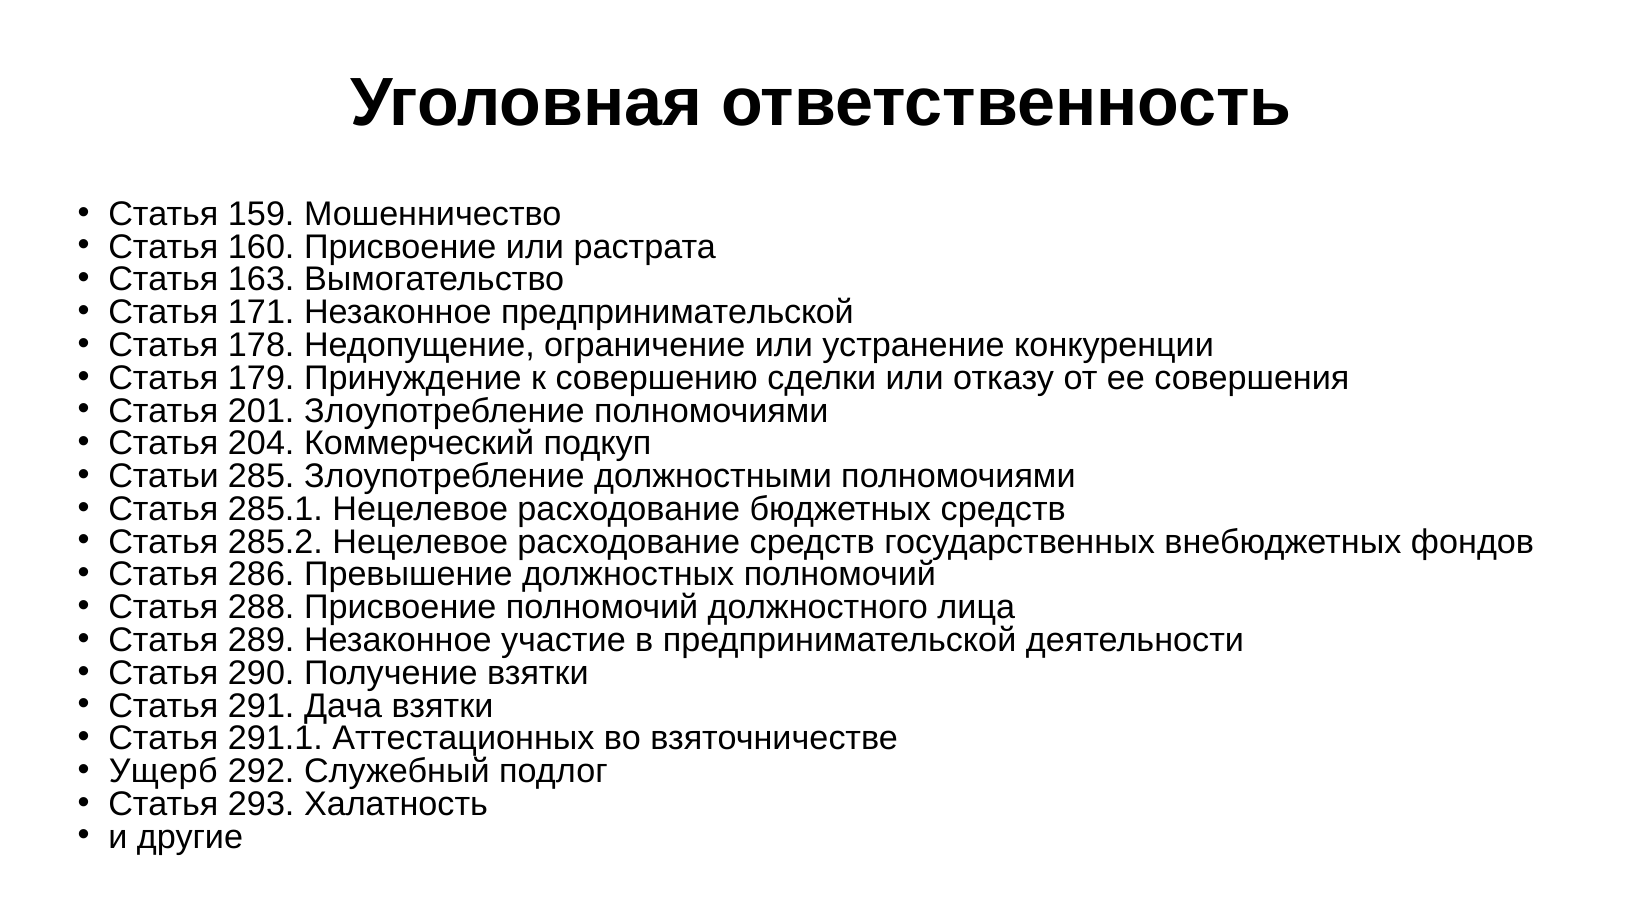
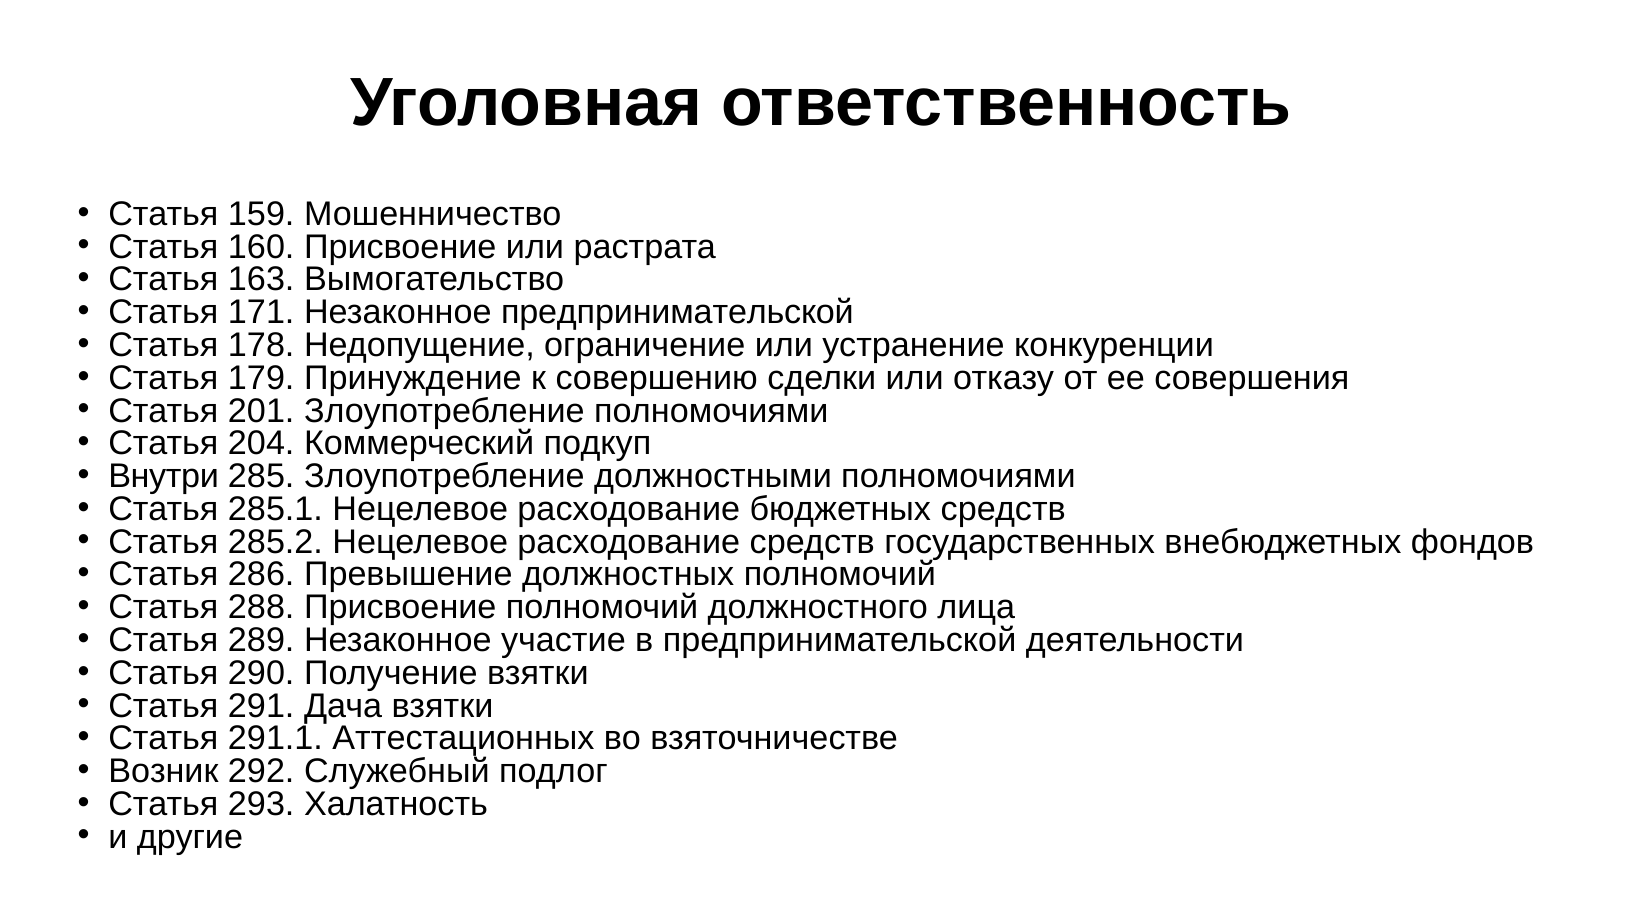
Статьи: Статьи -> Внутри (164, 476)
Ущерб: Ущерб -> Возник (163, 772)
